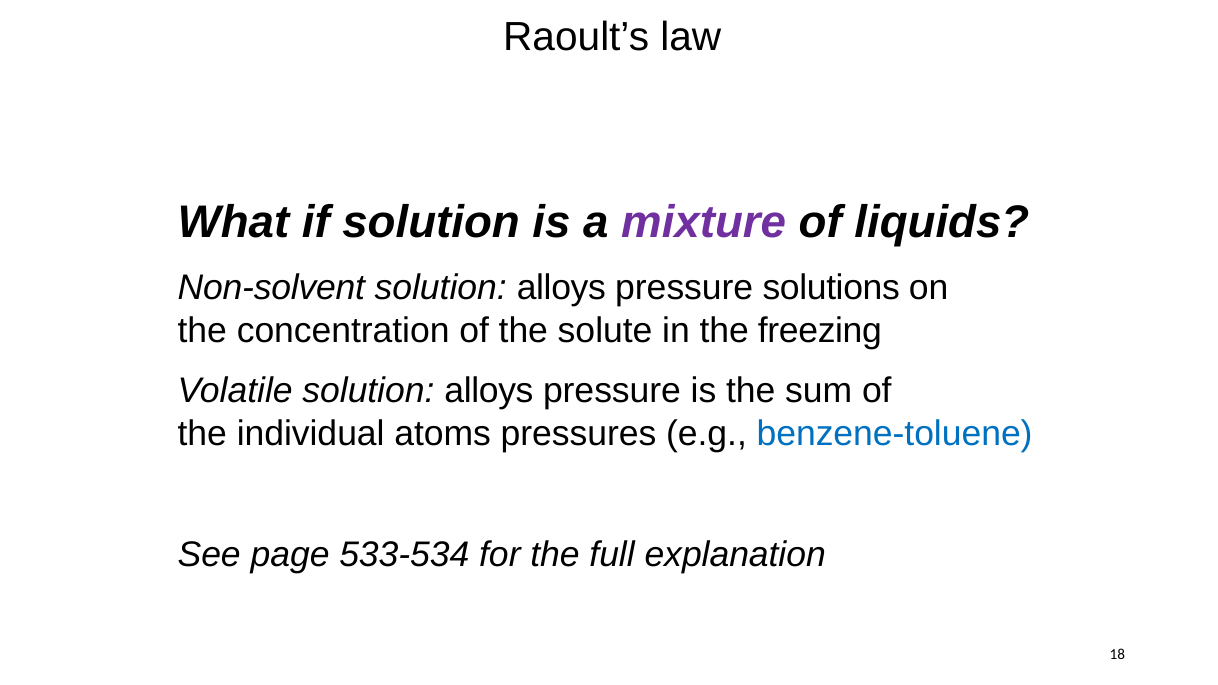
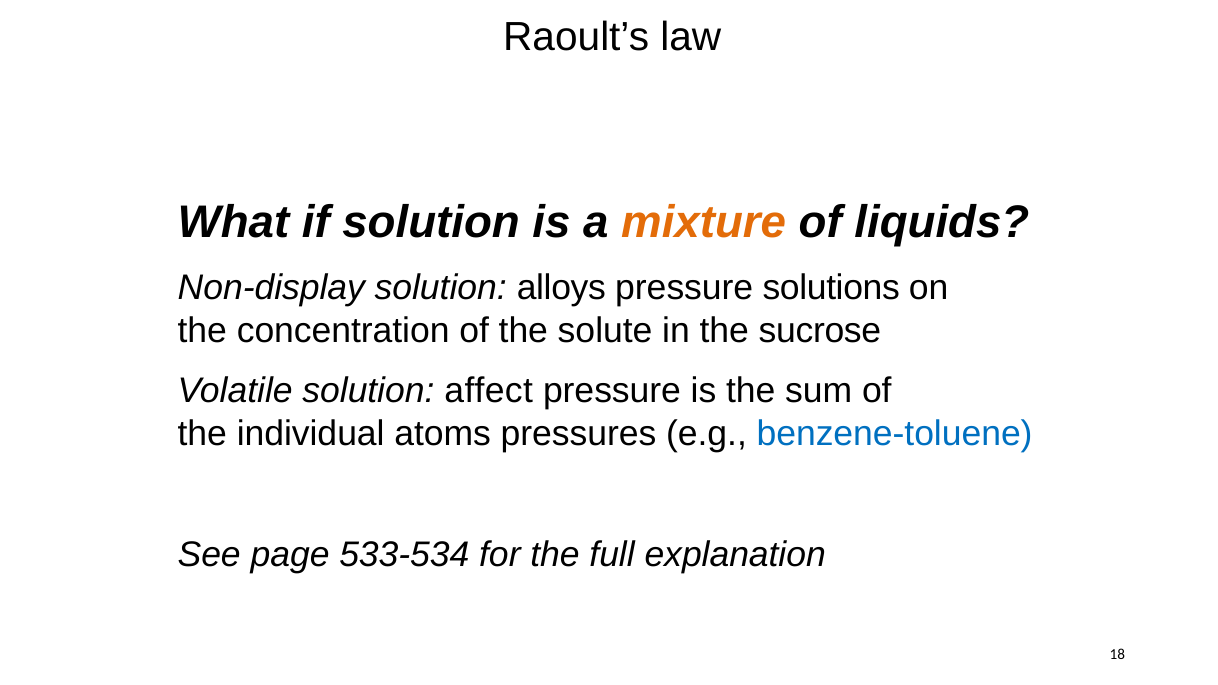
mixture colour: purple -> orange (704, 222)
Non-solvent: Non-solvent -> Non-display (271, 288)
freezing: freezing -> sucrose (820, 331)
Volatile solution alloys: alloys -> affect (489, 391)
